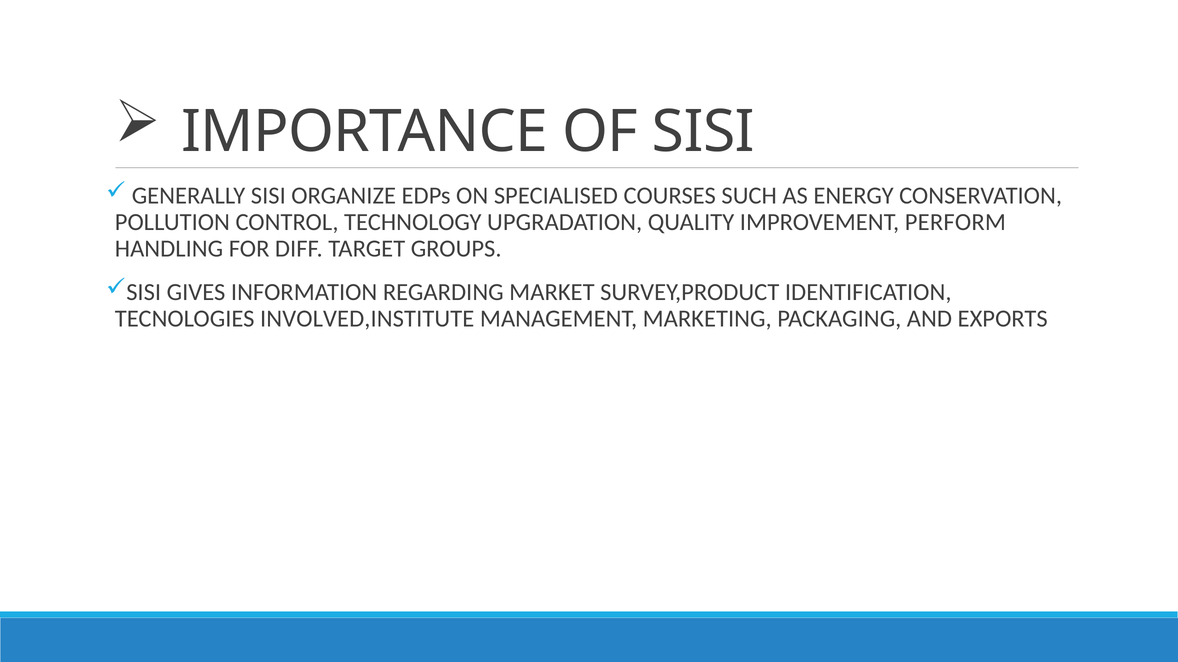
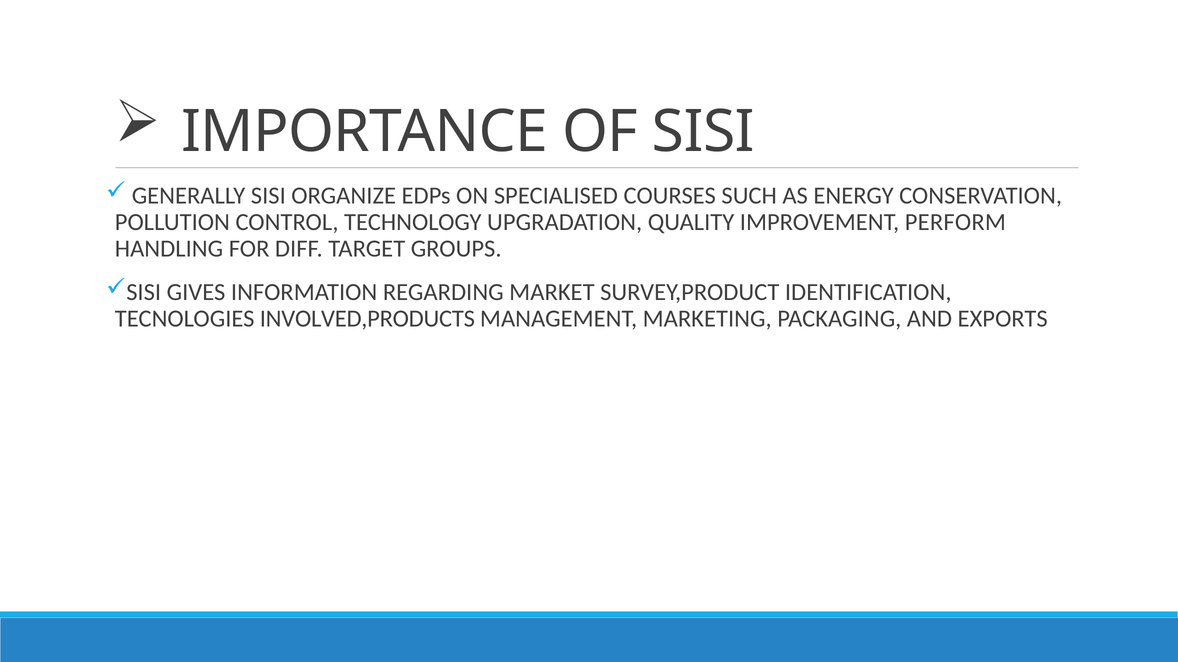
INVOLVED,INSTITUTE: INVOLVED,INSTITUTE -> INVOLVED,PRODUCTS (367, 319)
